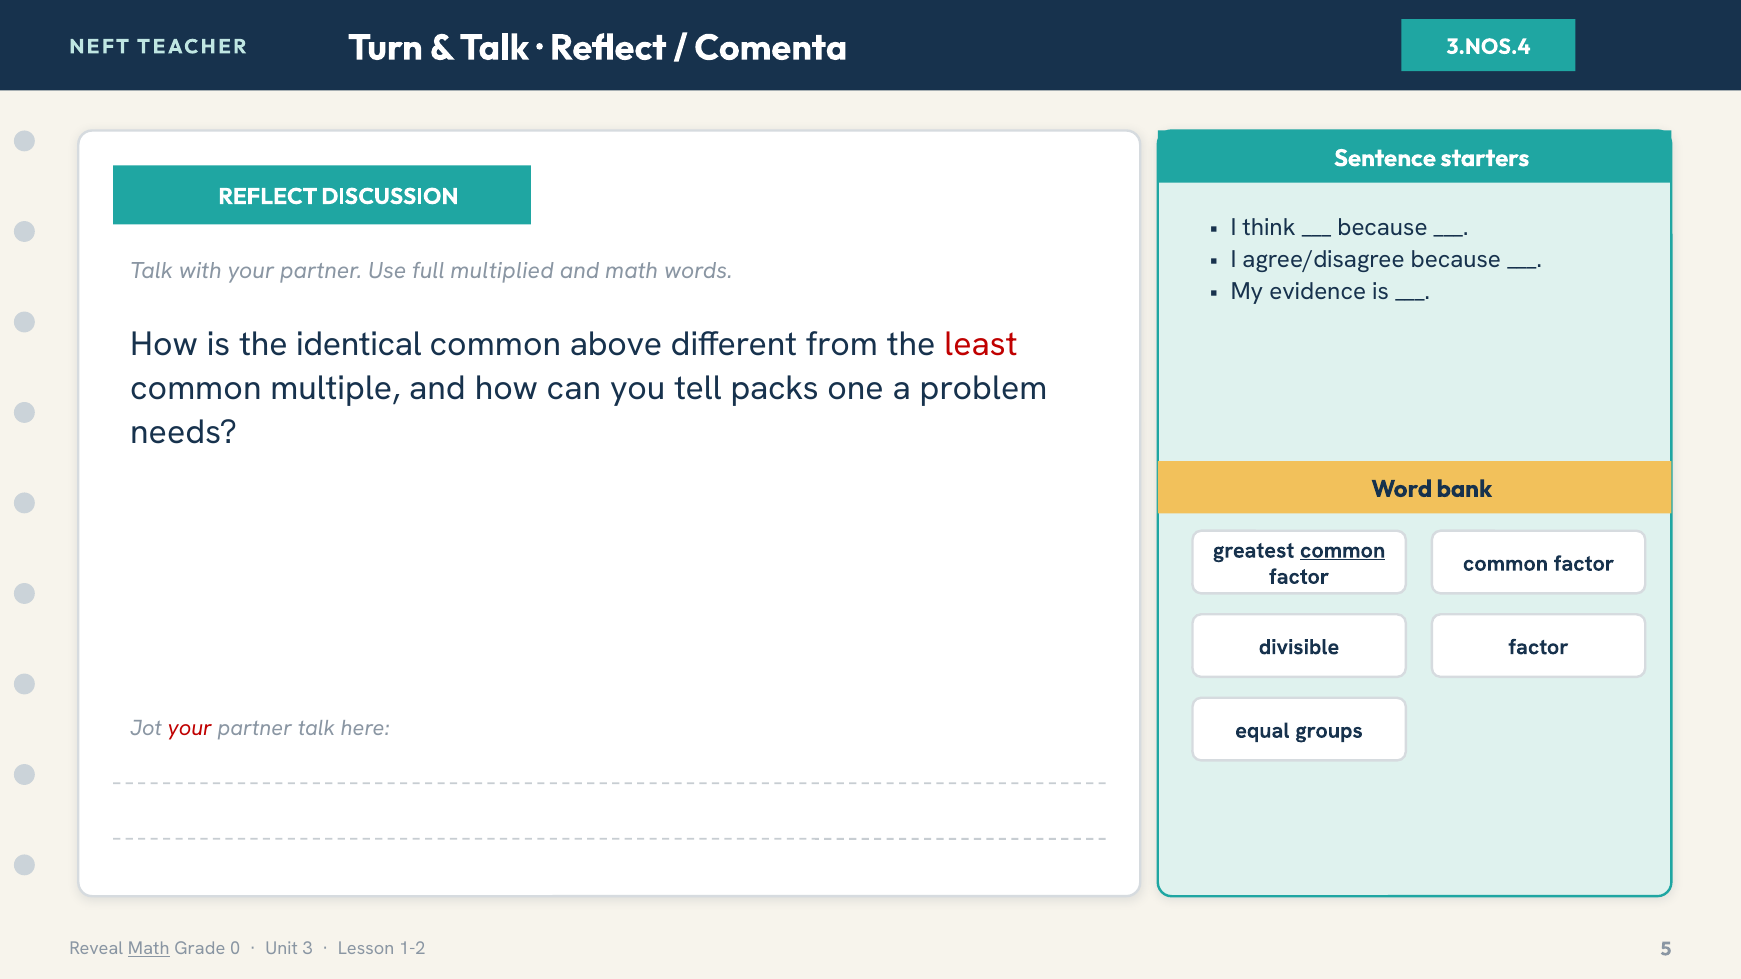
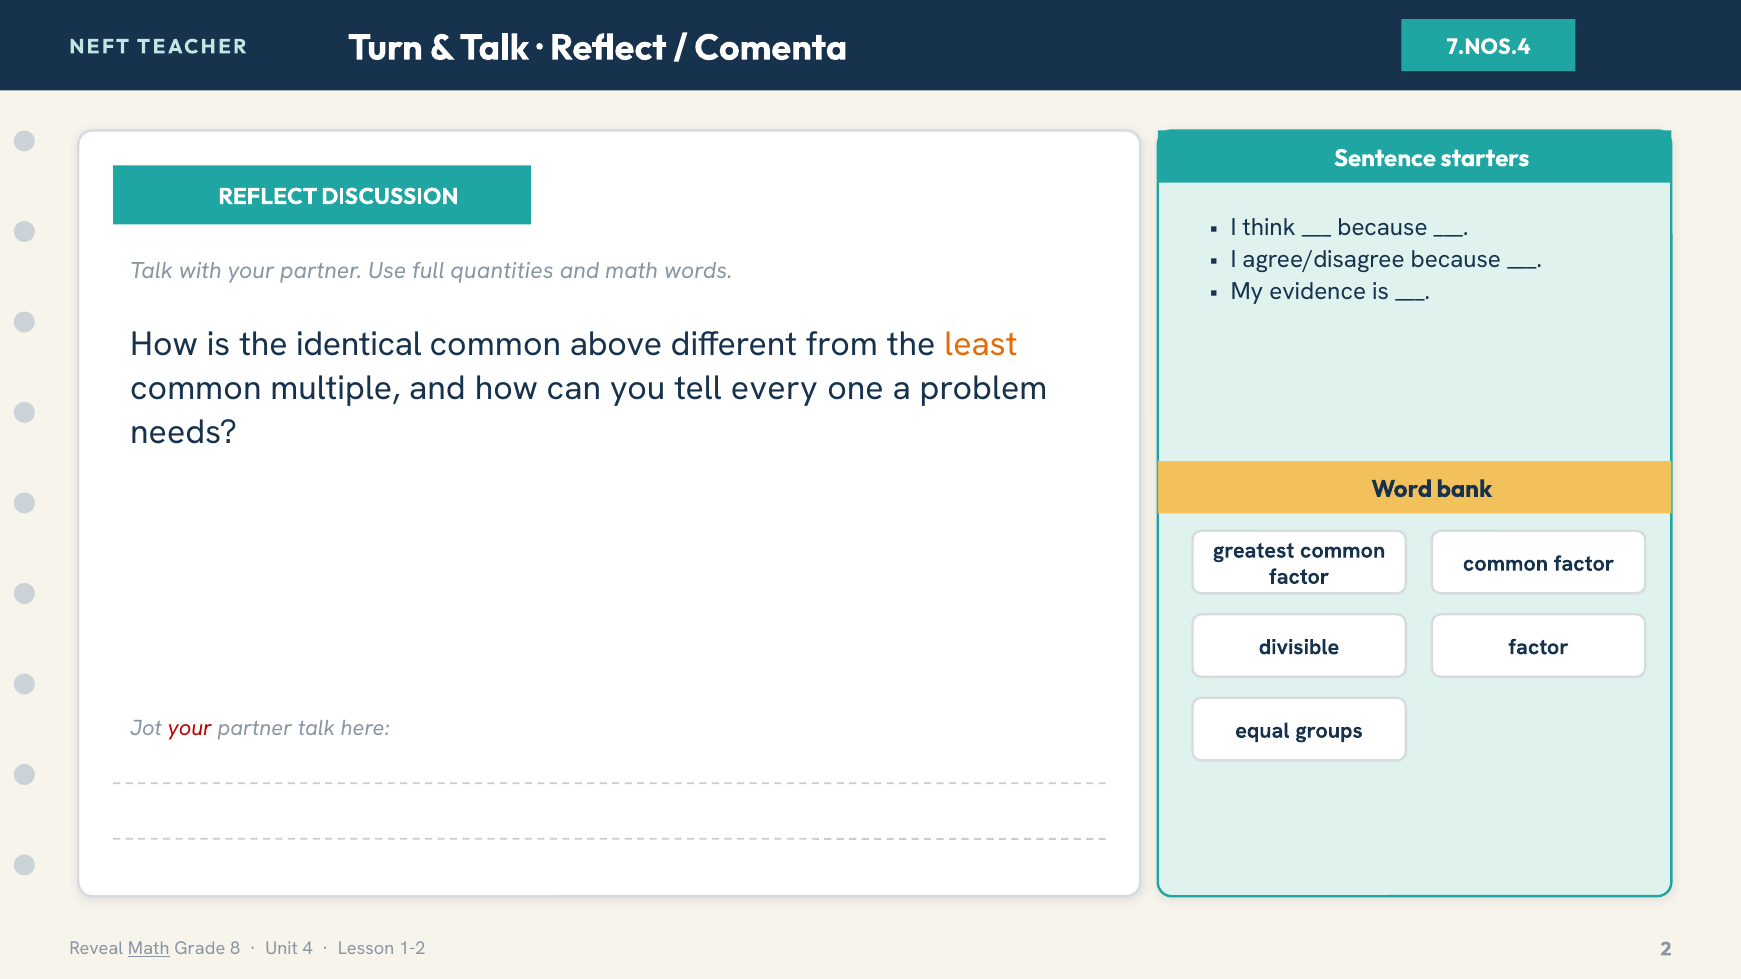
3.NOS.4: 3.NOS.4 -> 7.NOS.4 (1488, 47)
multiplied: multiplied -> quantities (502, 271)
least colour: red -> orange (981, 344)
packs: packs -> every (774, 388)
common underline: present -> none (1343, 551)
0: 0 -> 8 (235, 949)
3: 3 -> 4 (308, 949)
5: 5 -> 2 (1666, 949)
